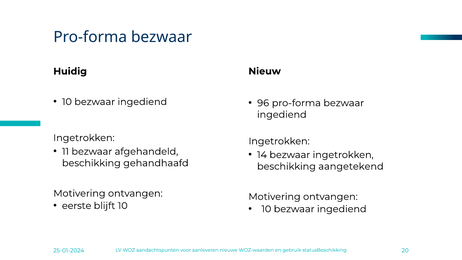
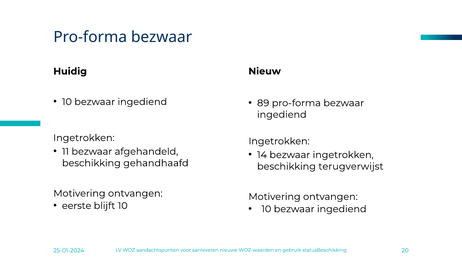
96: 96 -> 89 (263, 103)
aangetekend: aangetekend -> terugverwijst (351, 166)
